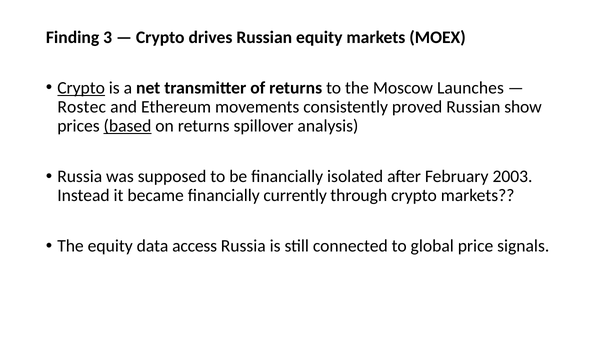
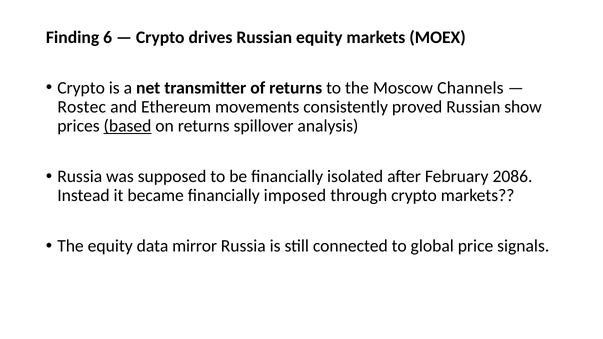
3: 3 -> 6 (108, 37)
Crypto underline: present -> none (81, 88)
Launches: Launches -> Channels (470, 88)
2003: 2003 -> 2086 (513, 176)
currently: currently -> imposed (295, 195)
access: access -> mirror (195, 246)
